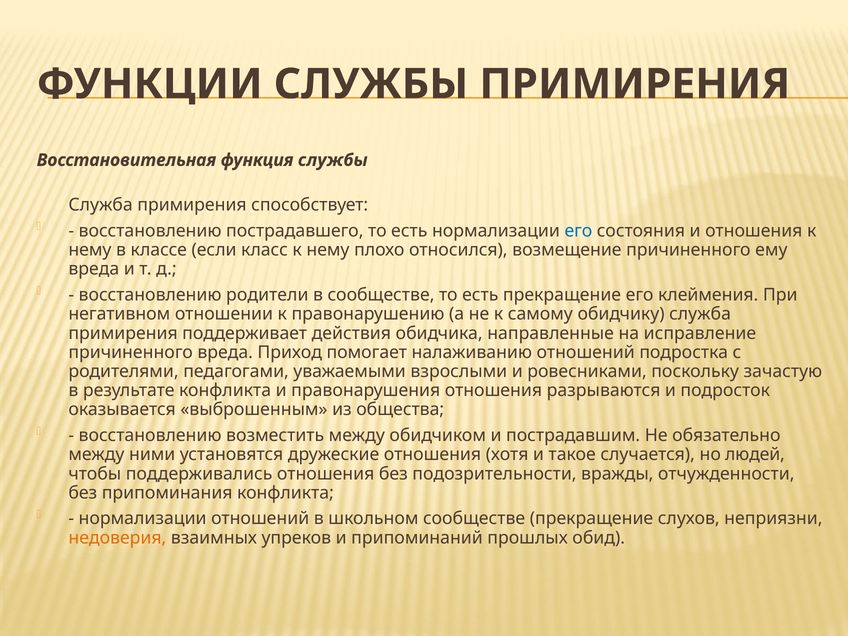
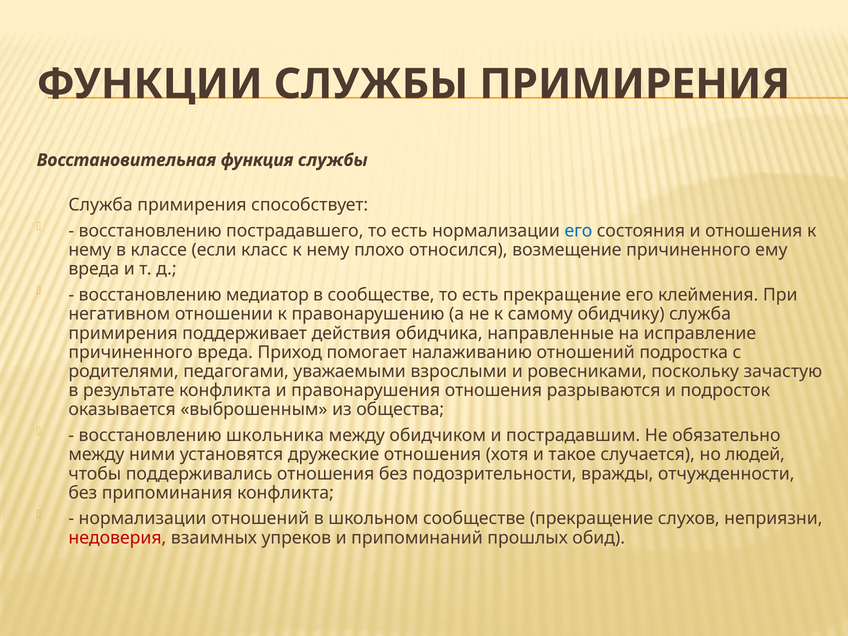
родители: родители -> медиатор (267, 295)
возместить: возместить -> школьника (275, 435)
недоверия colour: orange -> red (117, 538)
